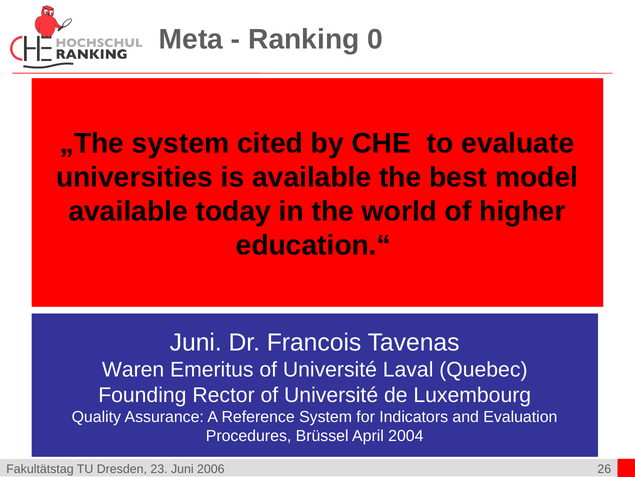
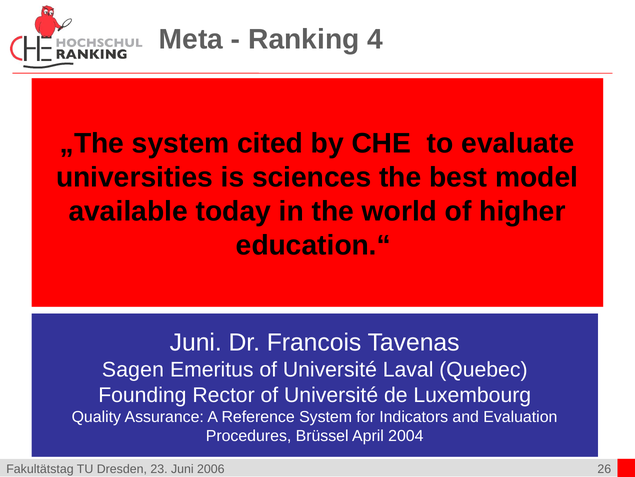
0: 0 -> 4 (375, 40)
is available: available -> sciences (312, 177)
Waren: Waren -> Sagen (133, 369)
